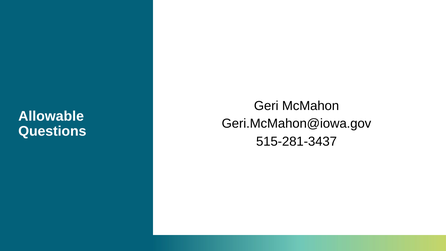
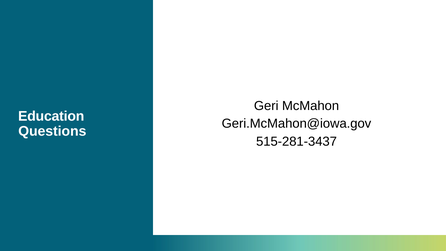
Allowable: Allowable -> Education (51, 116)
